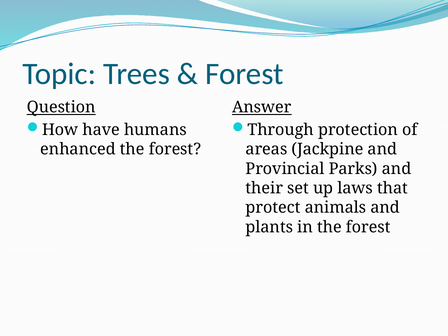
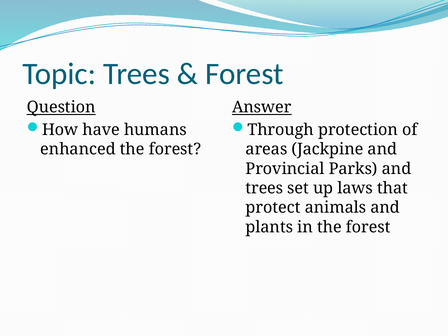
their: their -> trees (264, 188)
